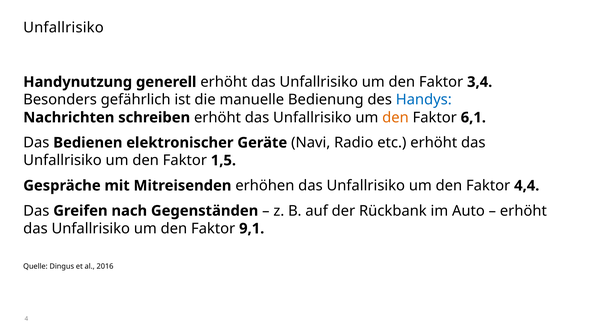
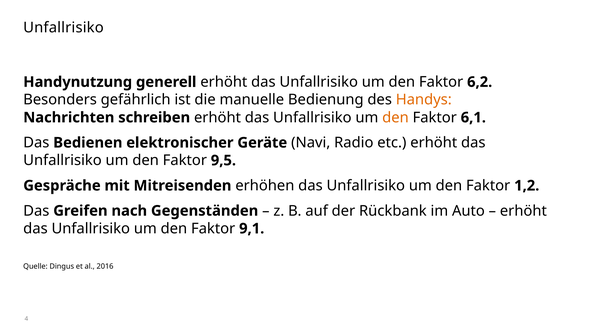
3,4: 3,4 -> 6,2 (480, 82)
Handys colour: blue -> orange (424, 100)
1,5: 1,5 -> 9,5 (223, 160)
4,4: 4,4 -> 1,2 (527, 185)
